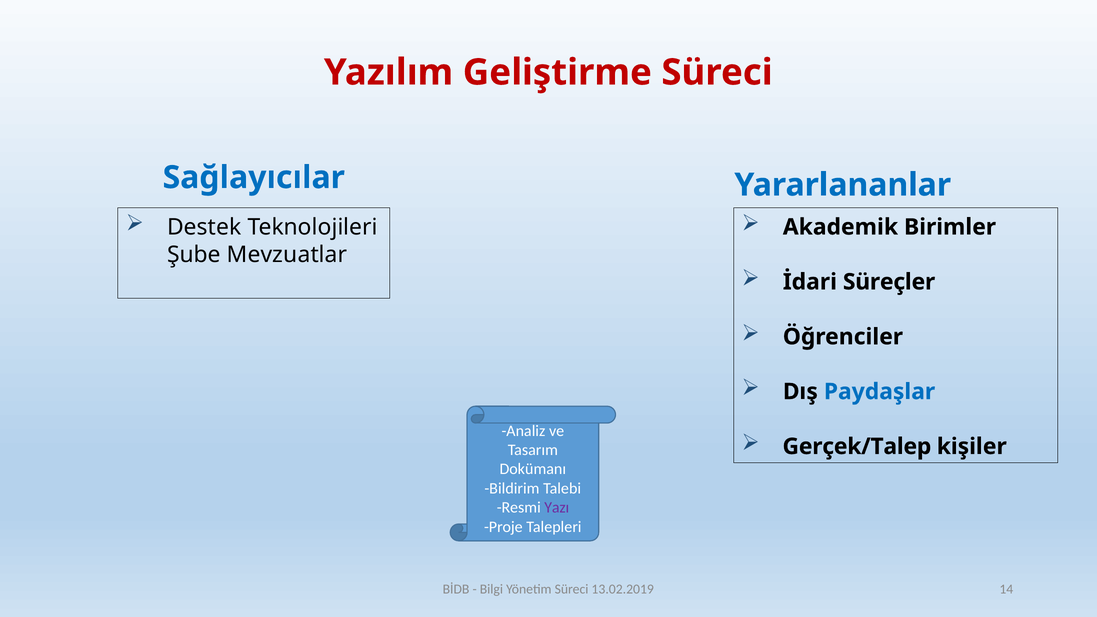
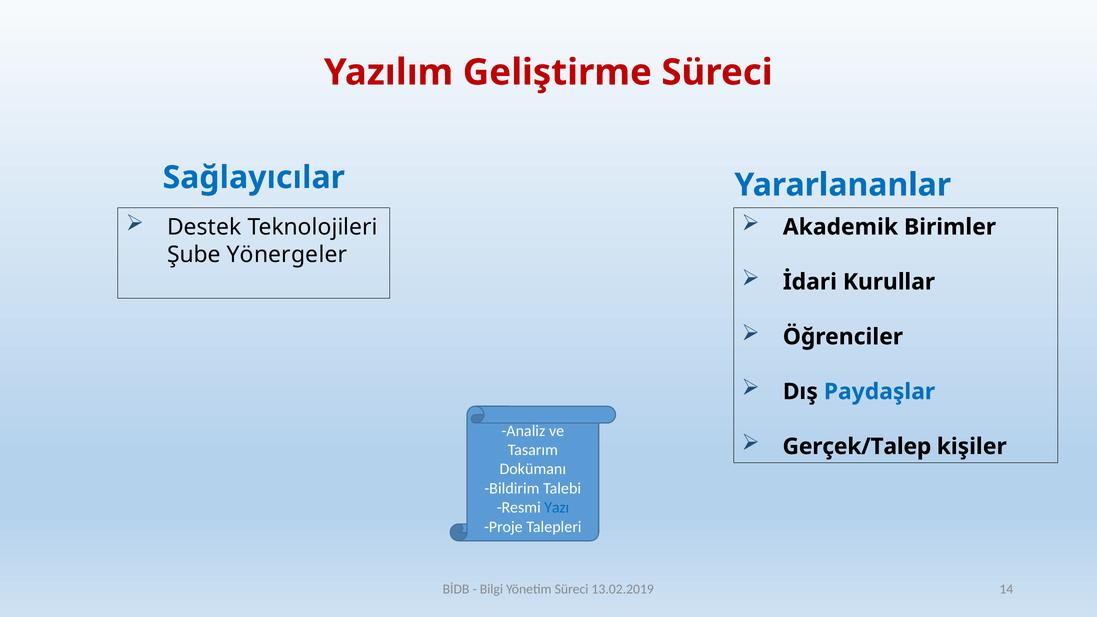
Mevzuatlar: Mevzuatlar -> Yönergeler (287, 255)
Süreçler: Süreçler -> Kurullar (889, 282)
Yazı colour: purple -> blue (557, 508)
